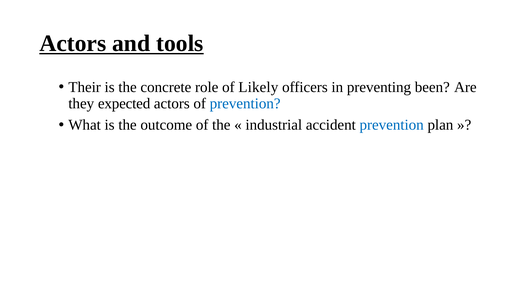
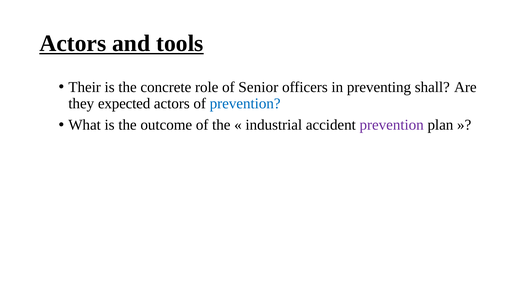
Likely: Likely -> Senior (258, 87)
been: been -> shall (432, 87)
prevention colour: blue -> purple (392, 125)
